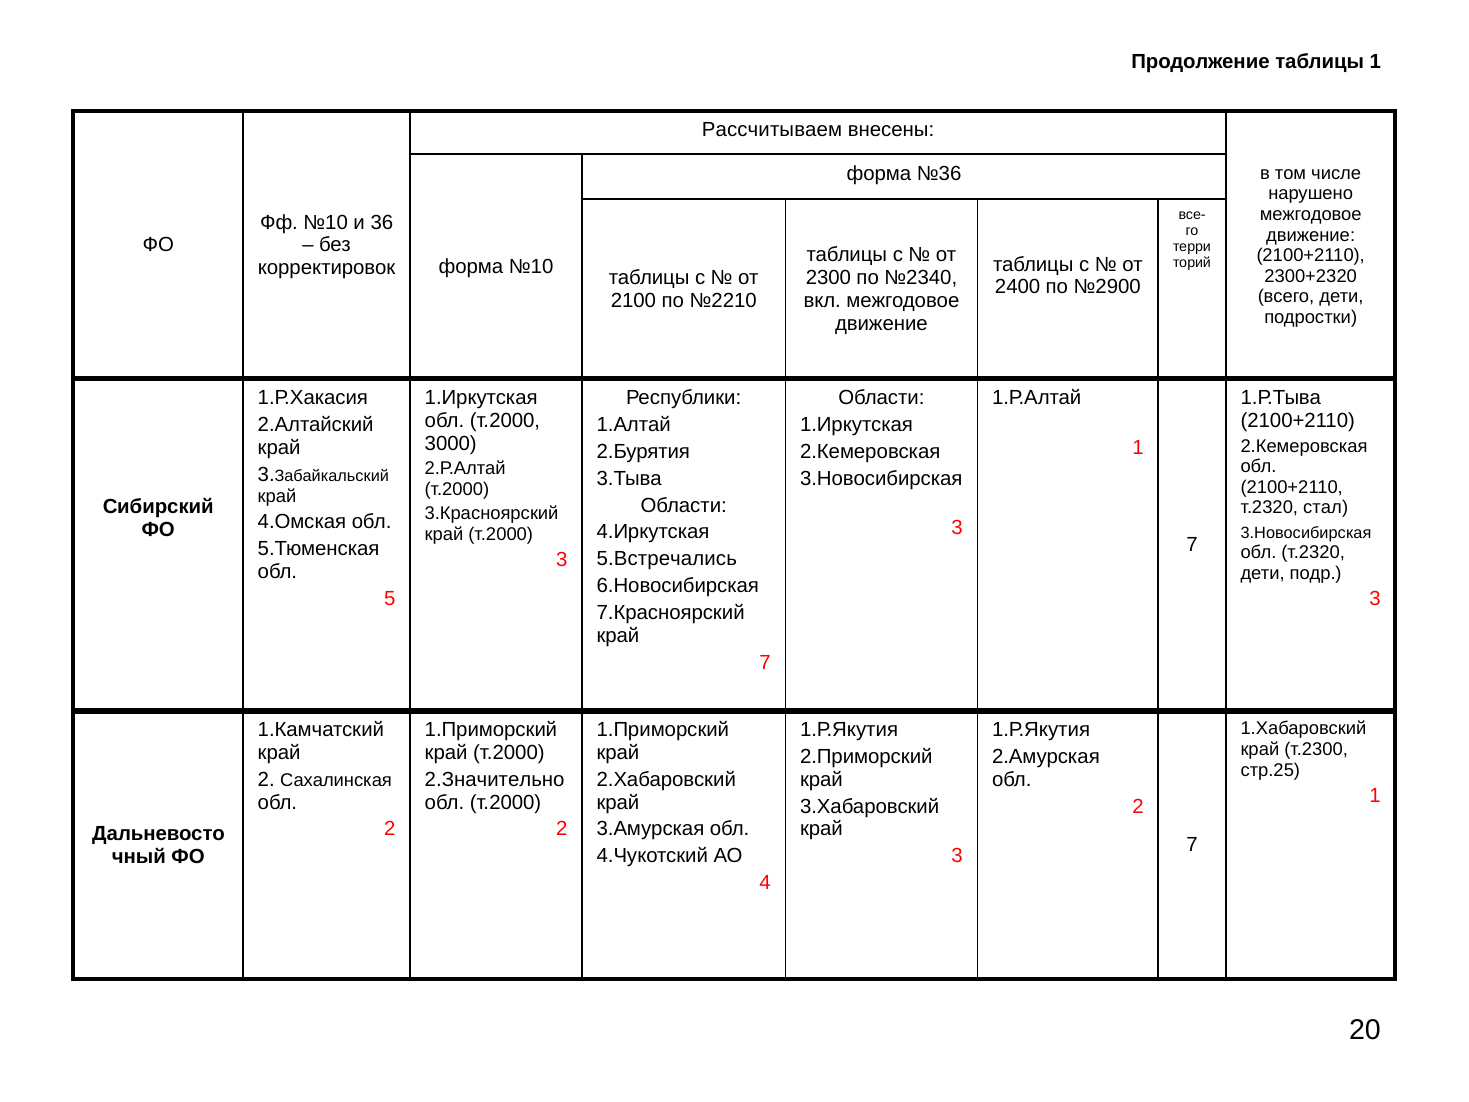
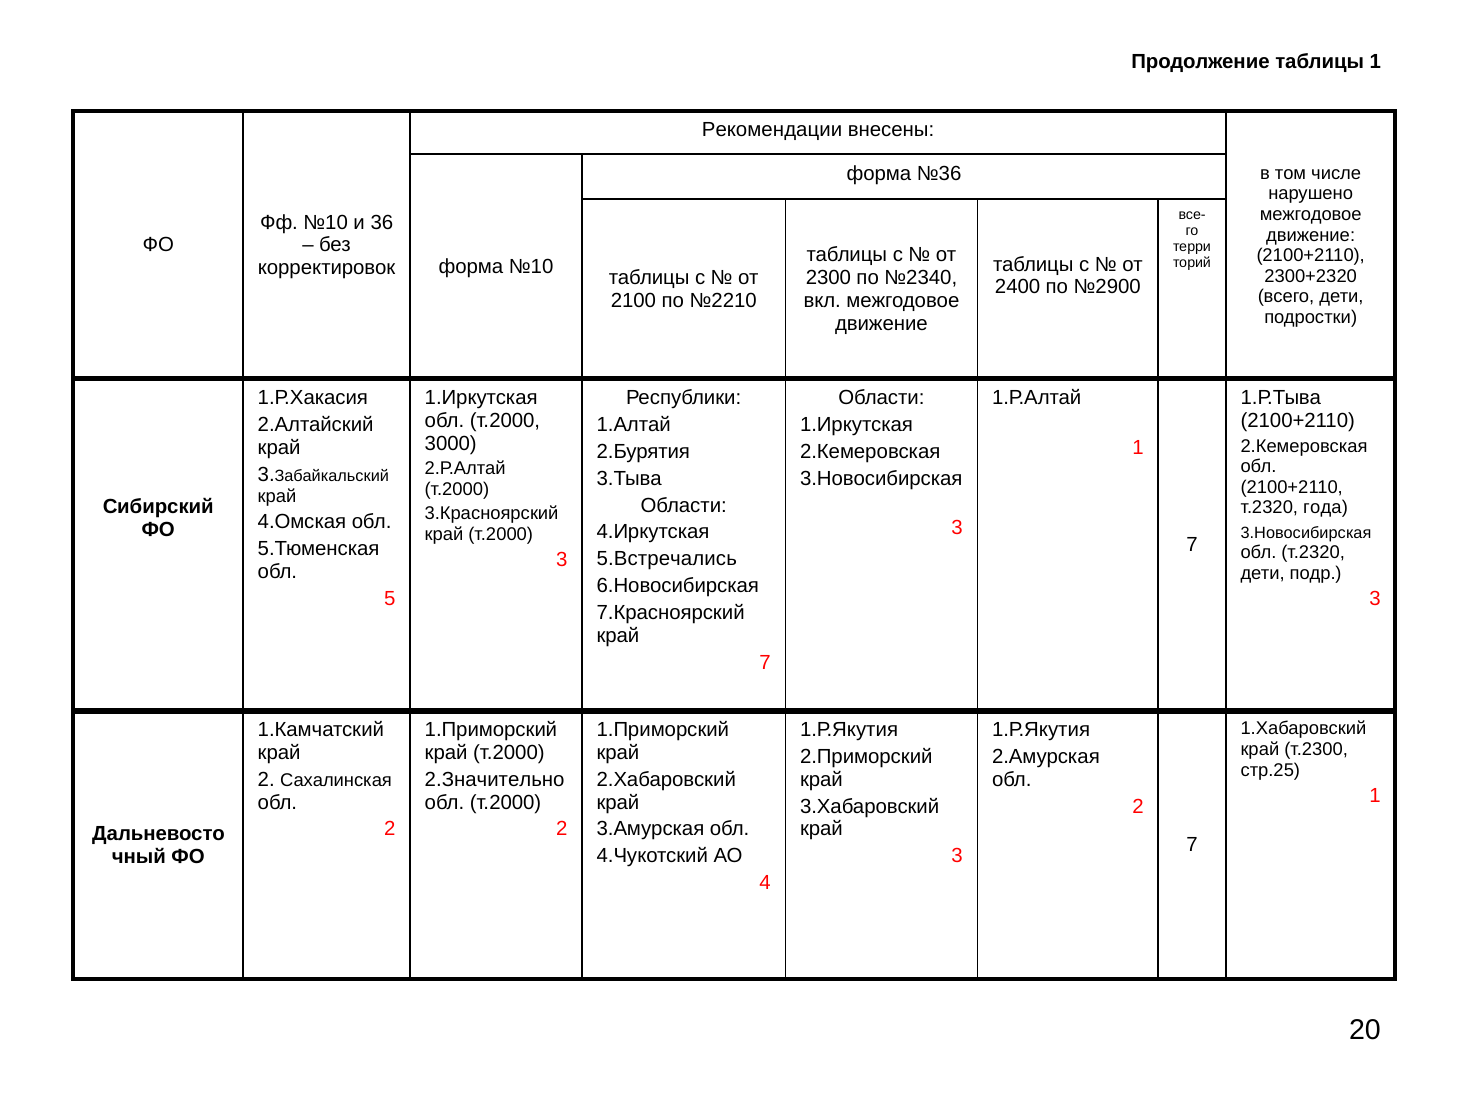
Рассчитываем: Рассчитываем -> Рекомендации (772, 130)
стал: стал -> года (1326, 508)
